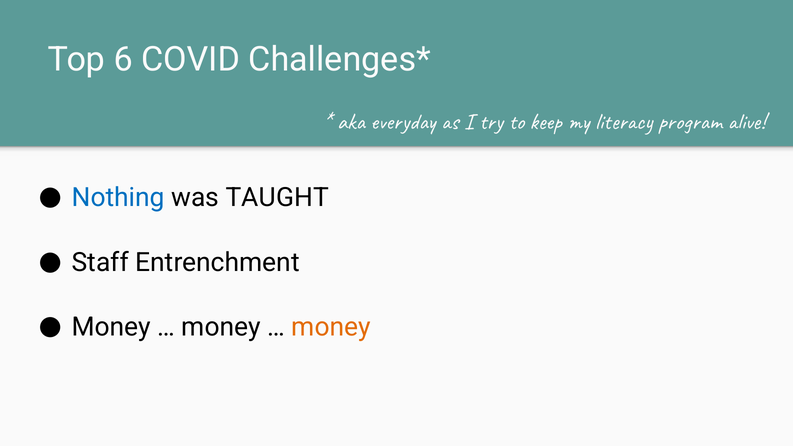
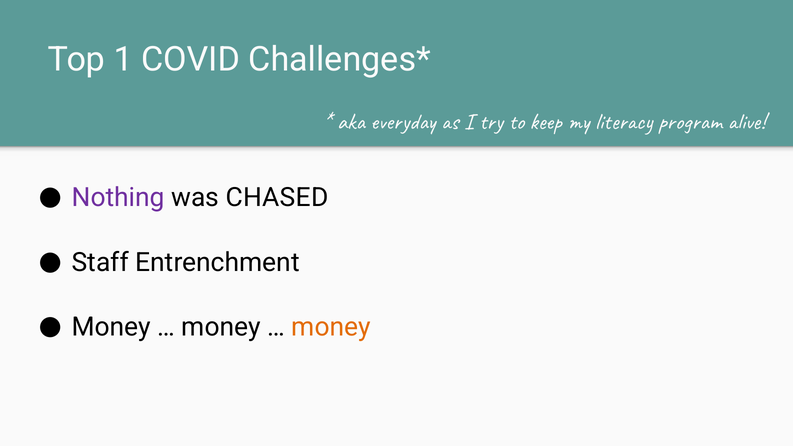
6: 6 -> 1 (123, 59)
Nothing colour: blue -> purple (118, 198)
TAUGHT: TAUGHT -> CHASED (277, 198)
